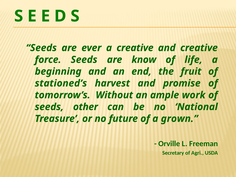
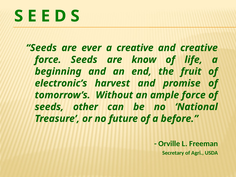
stationed’s: stationed’s -> electronic’s (61, 83)
ample work: work -> force (194, 95)
grown: grown -> before (179, 119)
